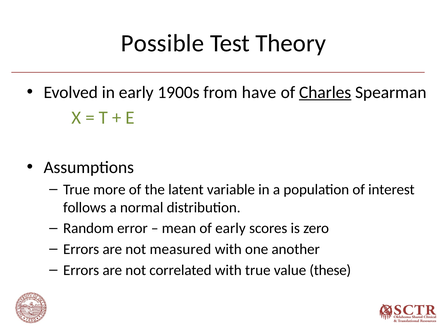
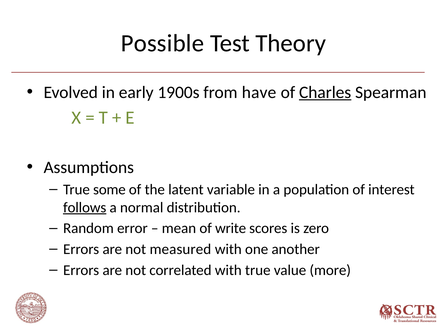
more: more -> some (109, 189)
follows underline: none -> present (85, 207)
of early: early -> write (231, 228)
these: these -> more (330, 270)
